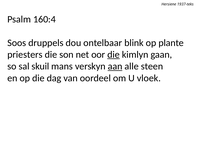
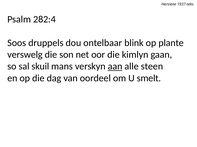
160:4: 160:4 -> 282:4 (44, 19)
priesters: priesters -> verswelg (25, 55)
die underline: present -> none (113, 55)
vloek: vloek -> smelt (149, 78)
